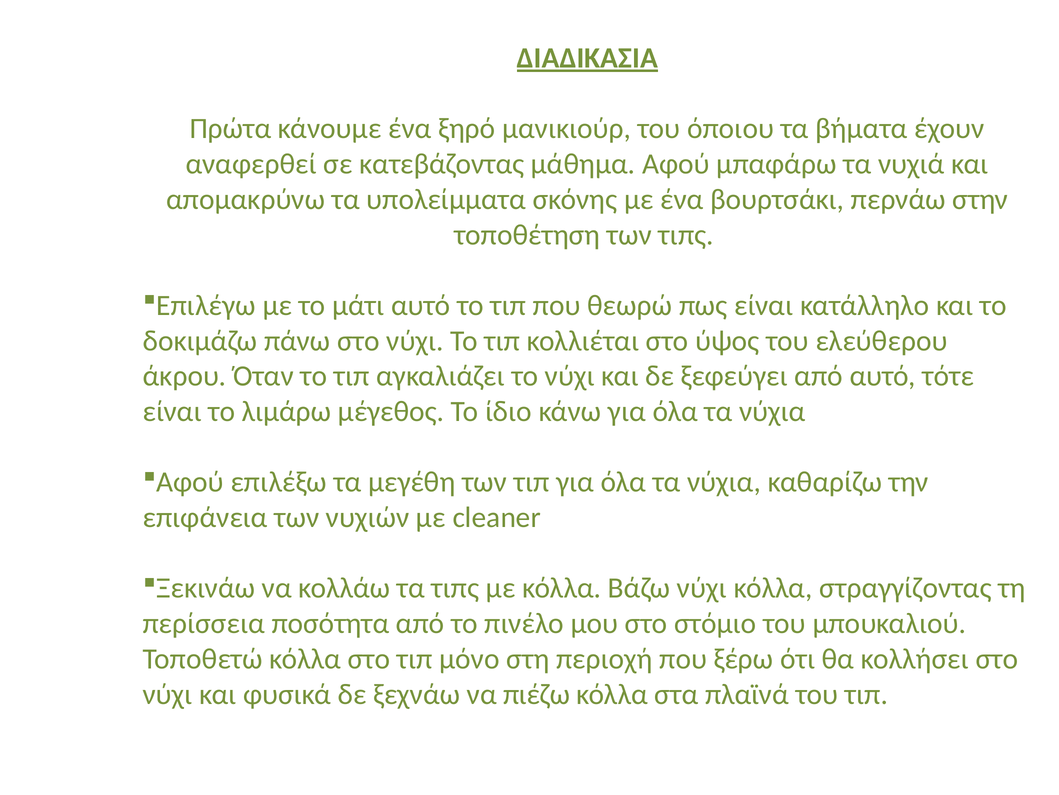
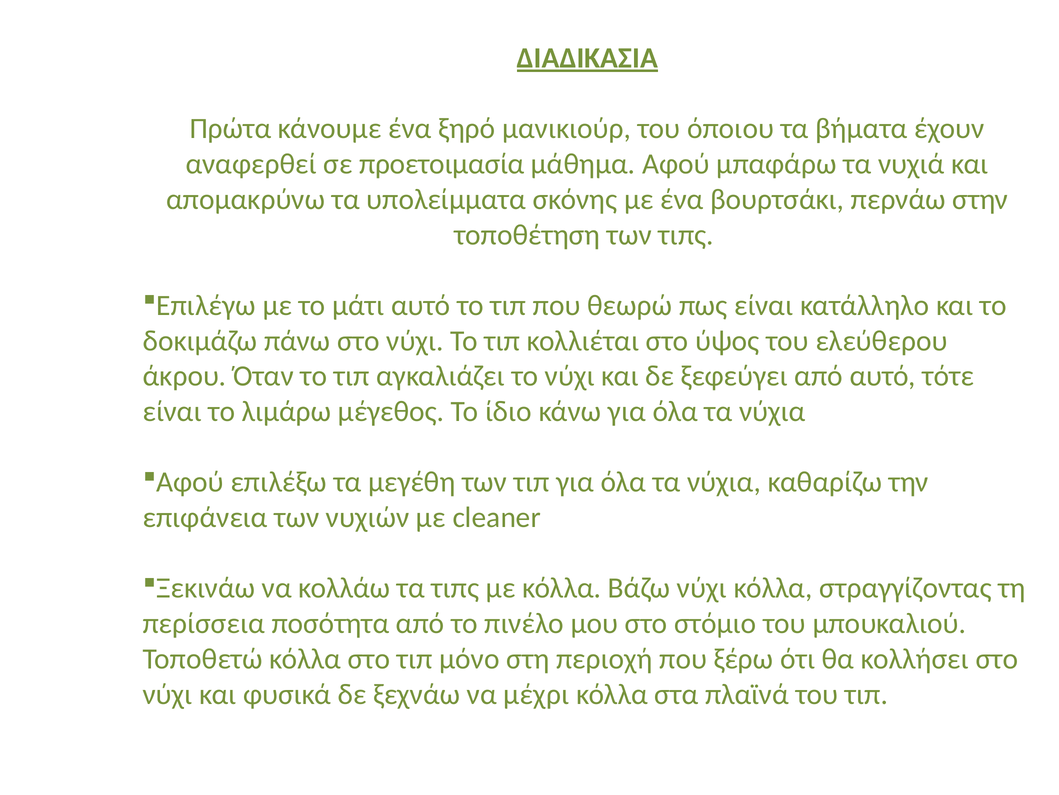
κατεβάζοντας: κατεβάζοντας -> προετοιμασία (442, 164)
πιέζω: πιέζω -> μέχρι (536, 694)
